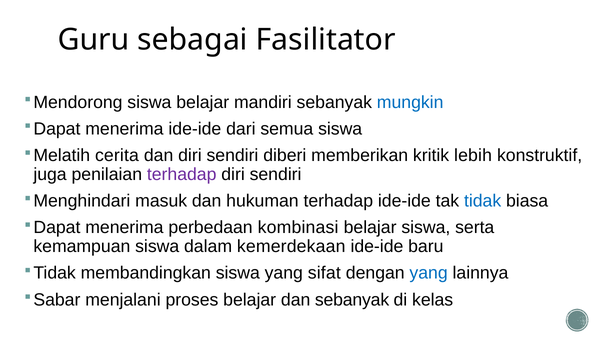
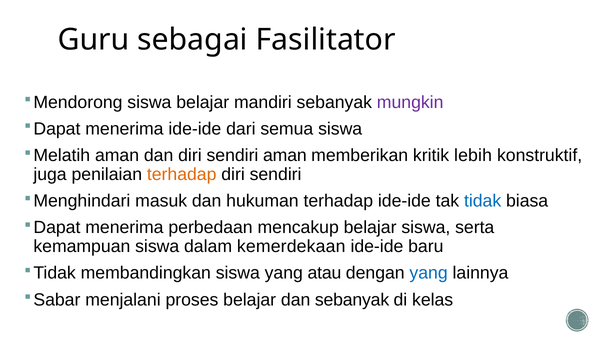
mungkin colour: blue -> purple (410, 102)
cerita: cerita -> aman (117, 156)
sendiri diberi: diberi -> aman (285, 156)
terhadap colour: purple -> orange (182, 175)
kombinasi: kombinasi -> mencakup (298, 228)
sifat: sifat -> atau (324, 273)
